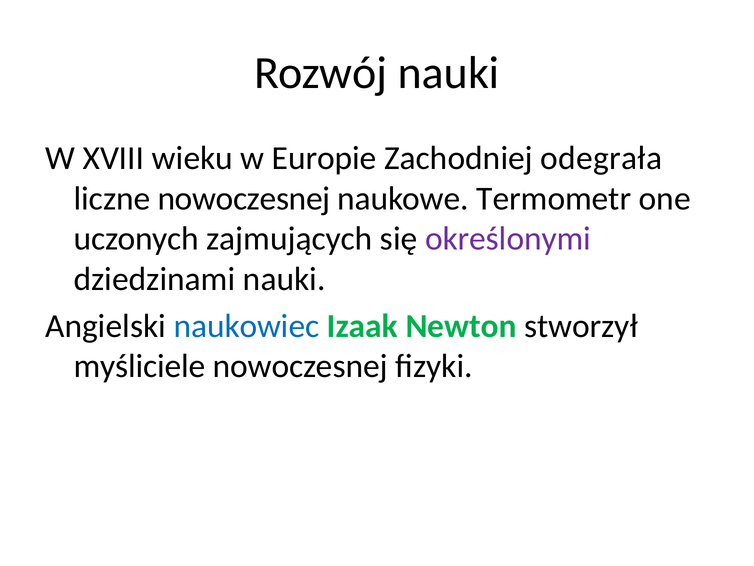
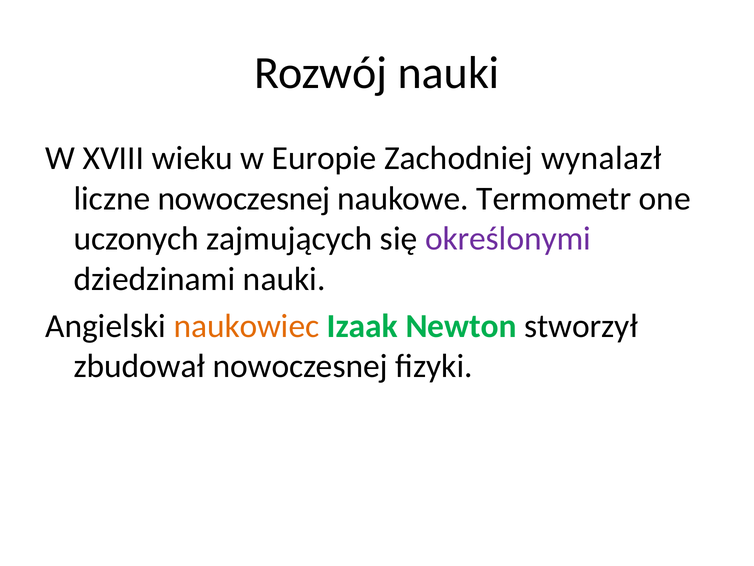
odegrała: odegrała -> wynalazł (601, 158)
naukowiec colour: blue -> orange (246, 326)
myśliciele: myśliciele -> zbudował (139, 366)
